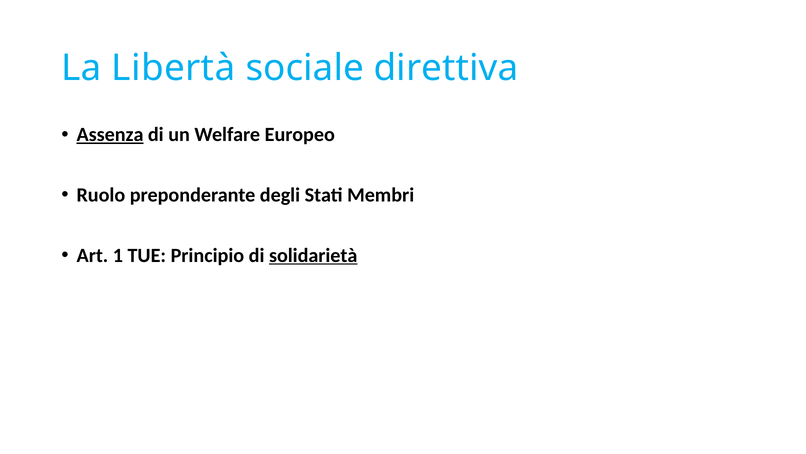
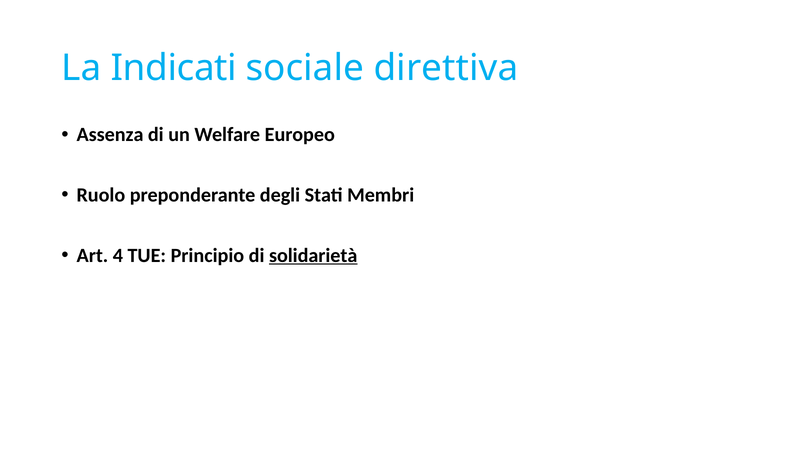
Libertà: Libertà -> Indicati (174, 68)
Assenza underline: present -> none (110, 134)
1: 1 -> 4 (118, 255)
